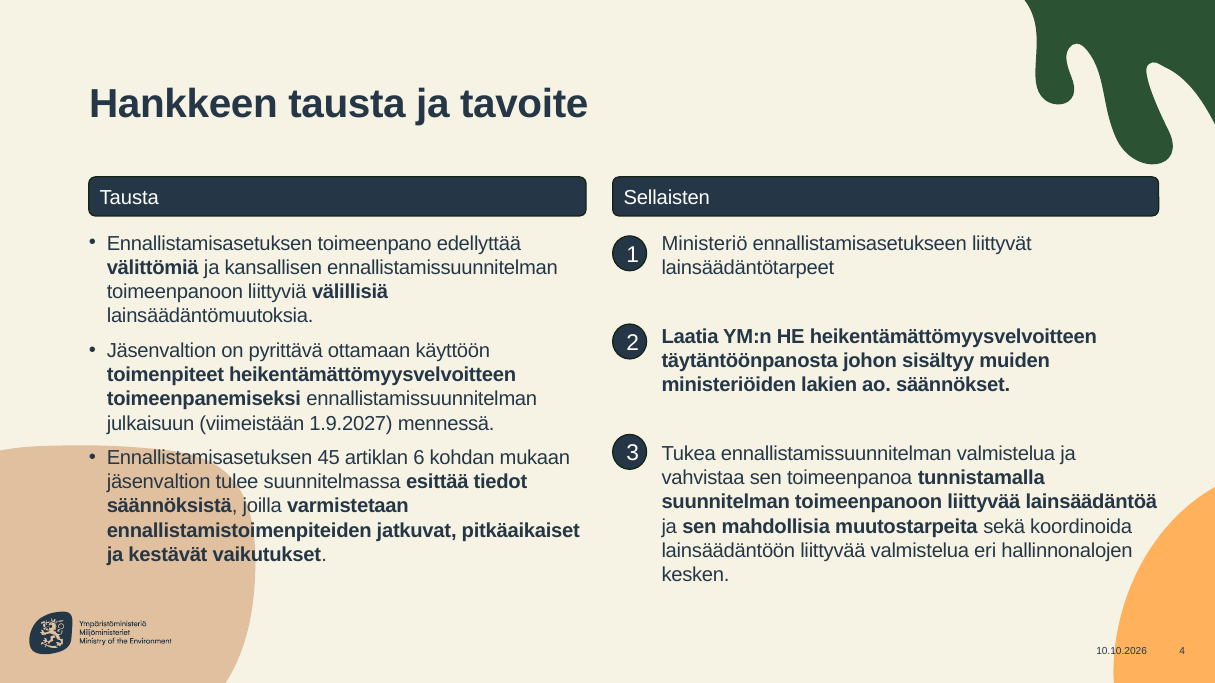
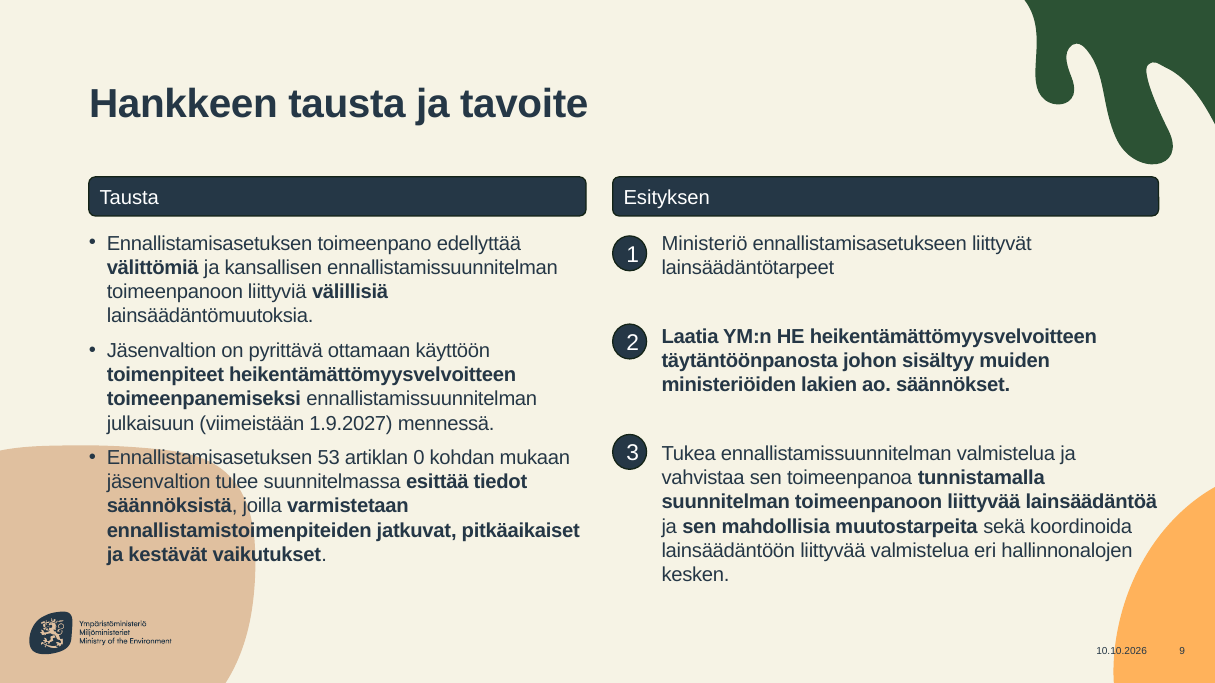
Sellaisten: Sellaisten -> Esityksen (667, 198)
45: 45 -> 53 (329, 458)
6: 6 -> 0 (419, 458)
4: 4 -> 9 (1182, 651)
